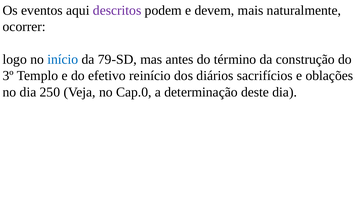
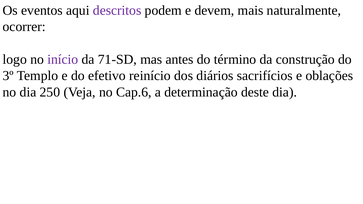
início colour: blue -> purple (63, 59)
79-SD: 79-SD -> 71-SD (117, 59)
Cap.0: Cap.0 -> Cap.6 (134, 92)
